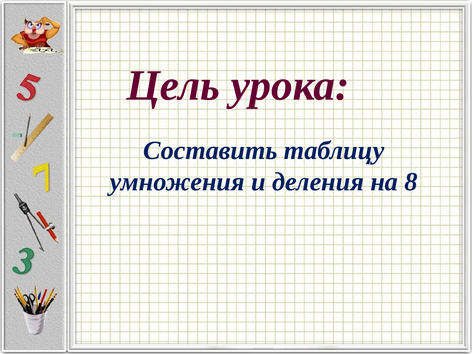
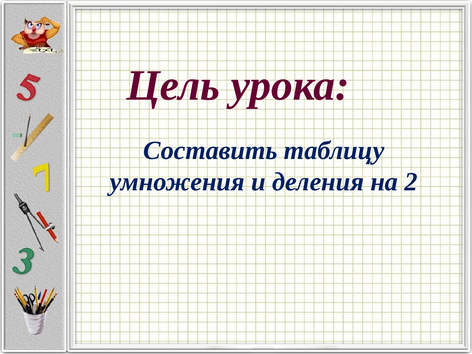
8: 8 -> 2 (411, 182)
